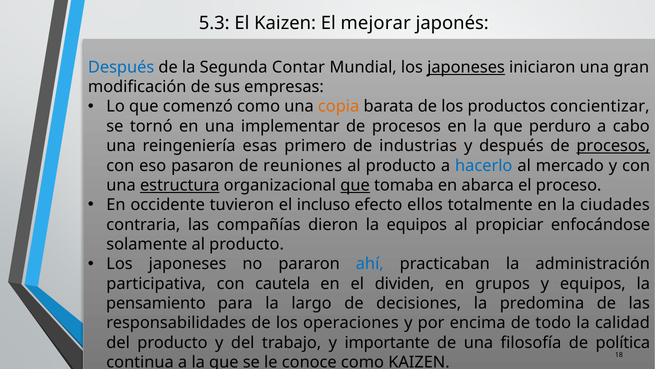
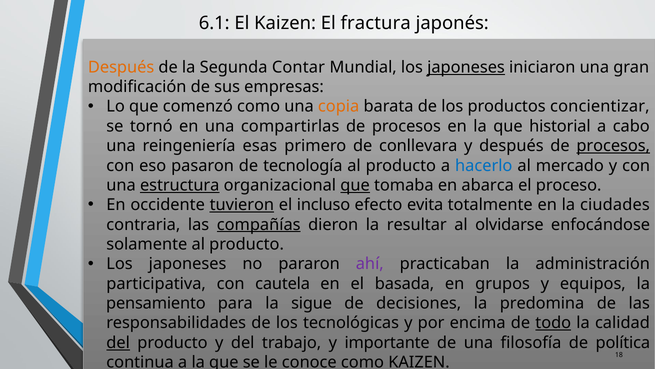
5.3: 5.3 -> 6.1 (214, 23)
mejorar: mejorar -> fractura (376, 23)
Después colour: blue -> orange (121, 67)
implementar: implementar -> compartirlas (290, 126)
perduro: perduro -> historial (560, 126)
industrias: industrias -> conllevara (418, 146)
reuniones: reuniones -> tecnología (303, 165)
tuvieron underline: none -> present (242, 205)
ellos: ellos -> evita (425, 205)
compañías underline: none -> present (259, 224)
la equipos: equipos -> resultar (417, 224)
propiciar: propiciar -> olvidarse (509, 224)
ahí colour: blue -> purple (370, 264)
dividen: dividen -> basada (405, 283)
largo: largo -> sigue (312, 303)
operaciones: operaciones -> tecnológicas (351, 323)
todo underline: none -> present (553, 323)
del underline: none -> present (118, 342)
